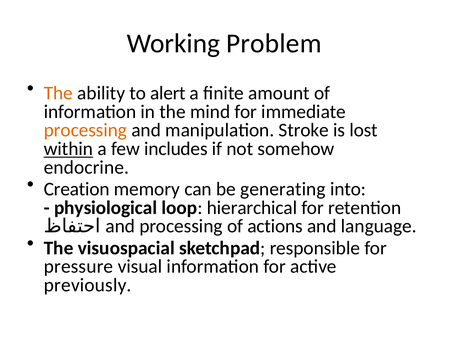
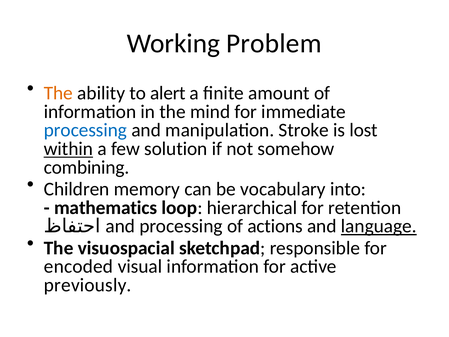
processing colour: orange -> blue (85, 130)
includes: includes -> solution (176, 149)
endocrine: endocrine -> combining (87, 167)
Creation: Creation -> Children (77, 189)
generating: generating -> vocabulary (283, 189)
physiological: physiological -> mathematics (106, 208)
language underline: none -> present (379, 226)
pressure: pressure -> encoded (79, 266)
